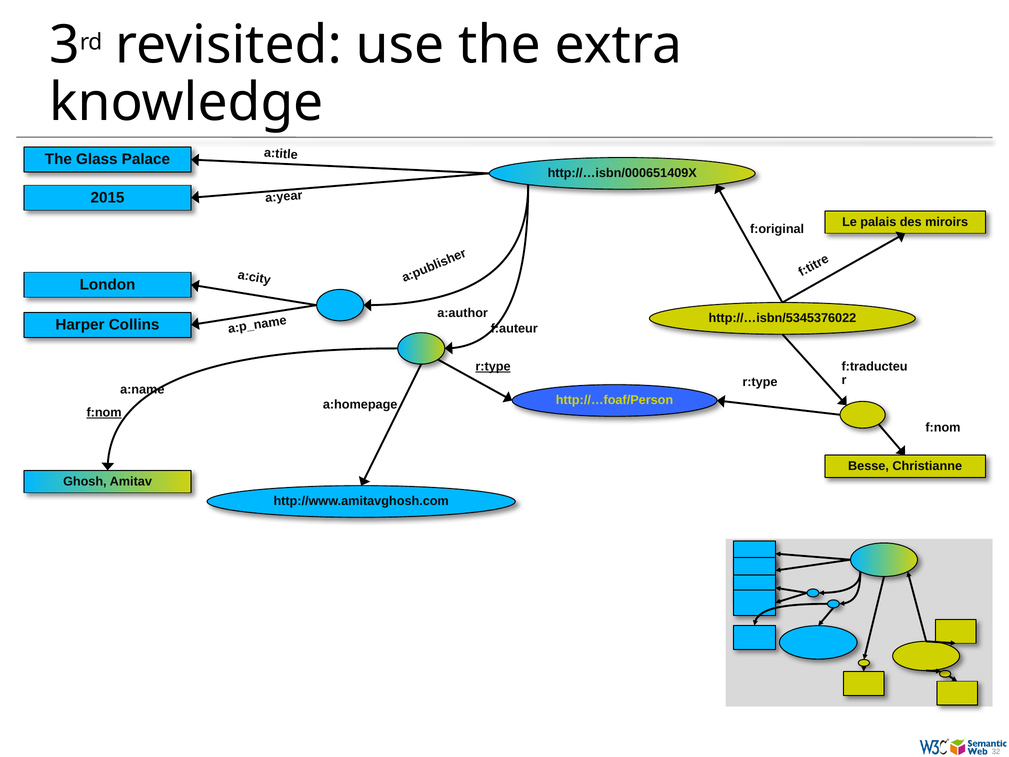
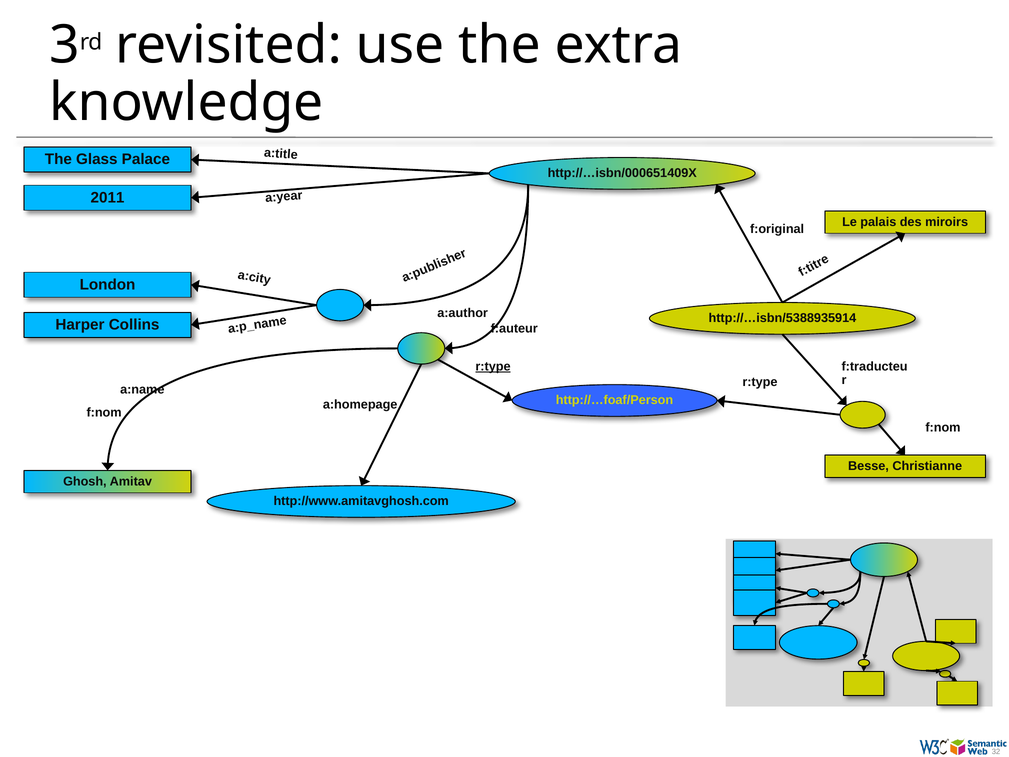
2015: 2015 -> 2011 (108, 197)
http://…isbn/5345376022: http://…isbn/5345376022 -> http://…isbn/5388935914 (782, 318)
f:nom underline: present -> none (104, 412)
